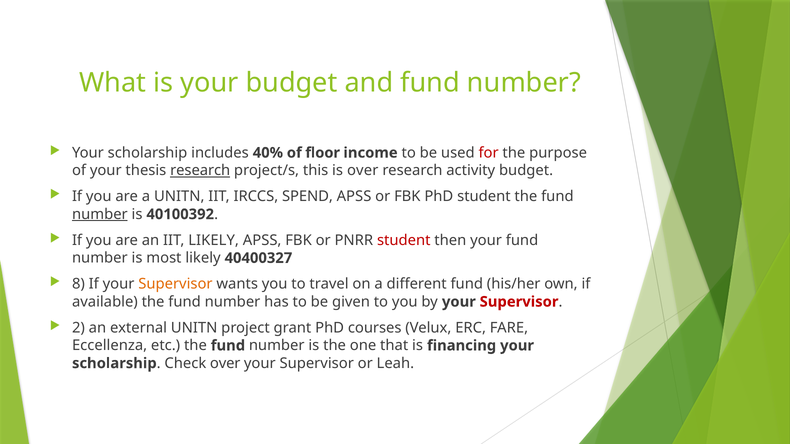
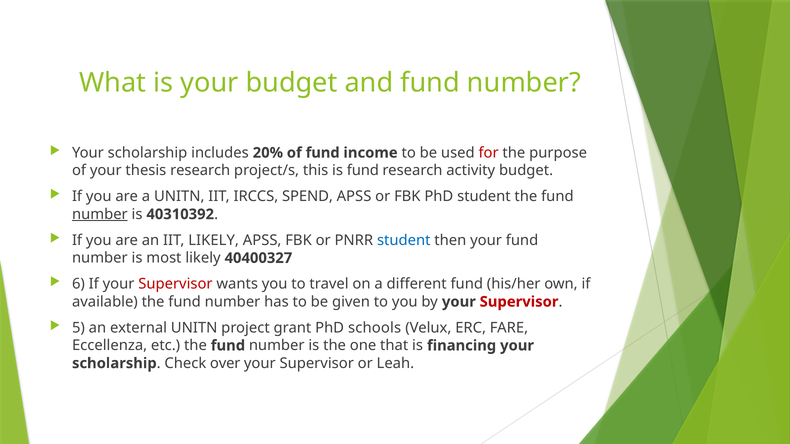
40%: 40% -> 20% (268, 153)
of floor: floor -> fund (323, 153)
research underline: present -> none (200, 171)
is over: over -> fund (363, 171)
40100392: 40100392 -> 40310392 (180, 214)
student colour: red -> blue (404, 240)
8: 8 -> 6 (78, 284)
Supervisor colour: orange -> red (175, 284)
2: 2 -> 5 (78, 328)
courses: courses -> schools (375, 328)
